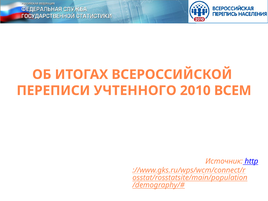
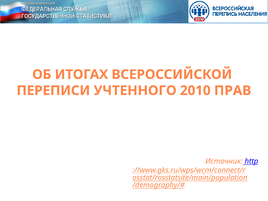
ВСЕМ: ВСЕМ -> ПРАВ (233, 91)
